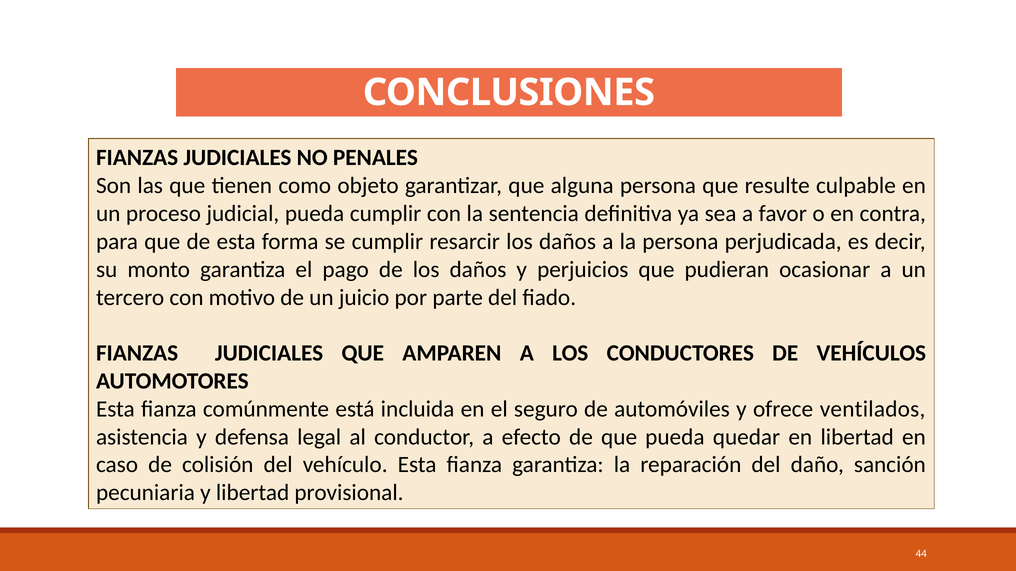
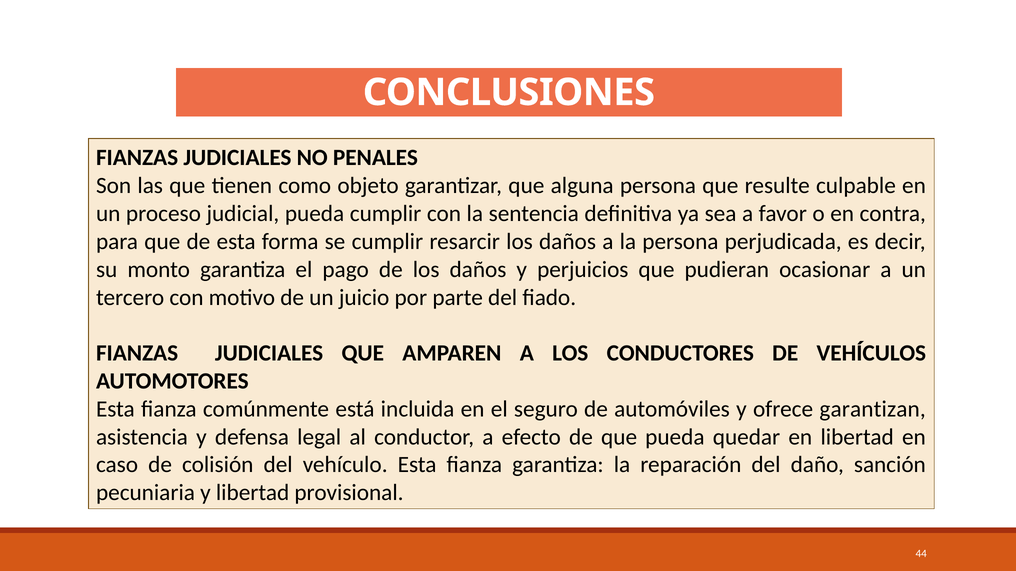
ventilados: ventilados -> garantizan (873, 409)
